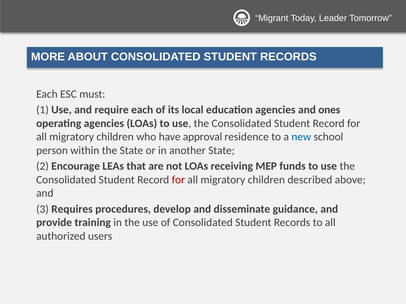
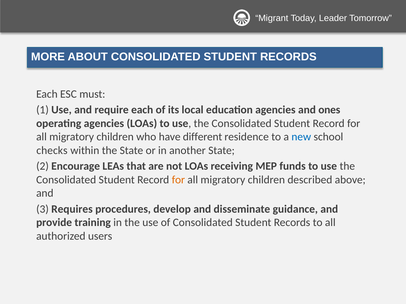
approval: approval -> different (203, 137)
person: person -> checks (52, 151)
for colour: red -> orange (178, 180)
